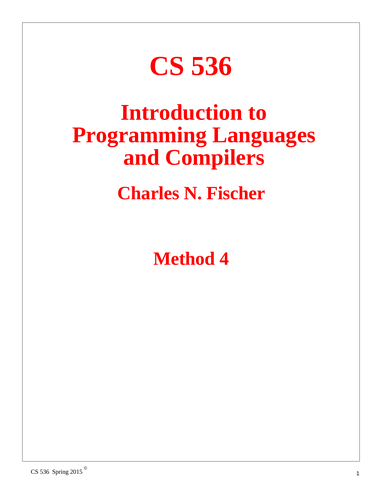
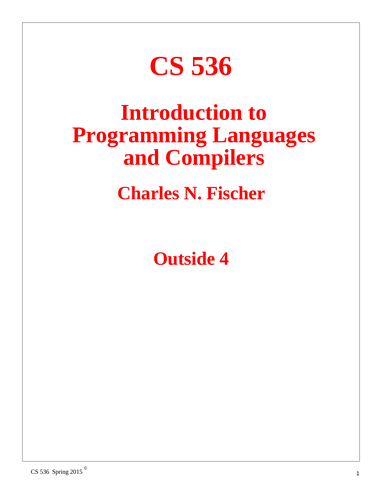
Method: Method -> Outside (184, 258)
